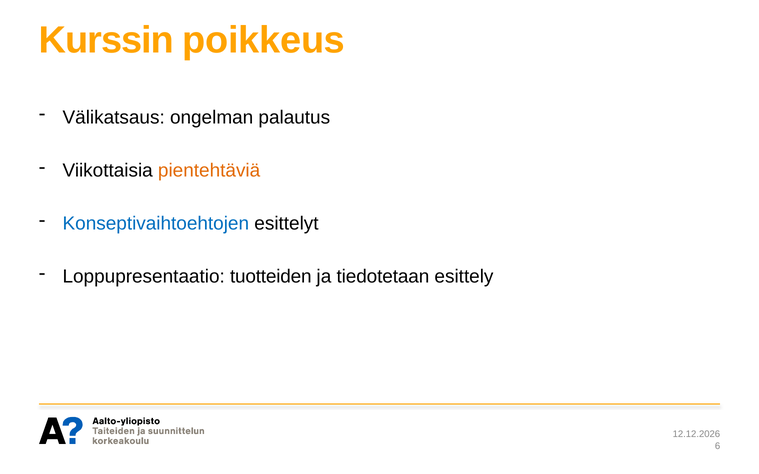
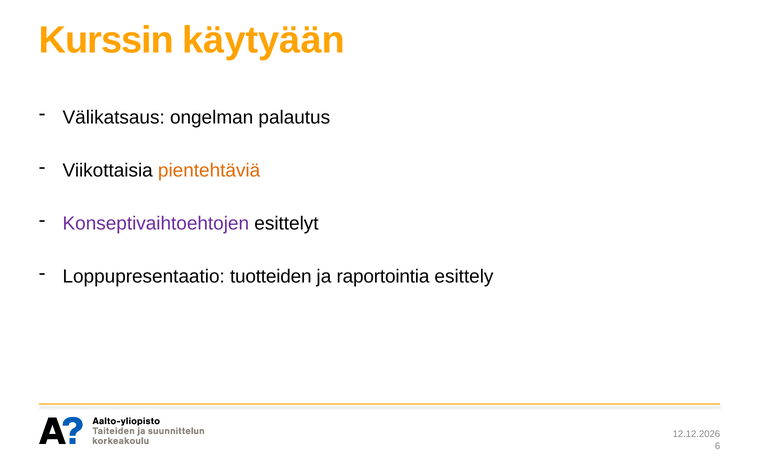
poikkeus: poikkeus -> käytyään (264, 40)
Konseptivaihtoehtojen colour: blue -> purple (156, 224)
tiedotetaan: tiedotetaan -> raportointia (383, 277)
